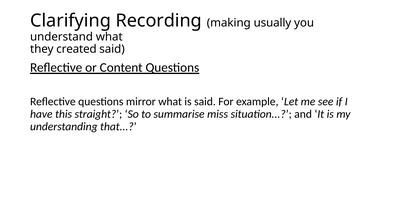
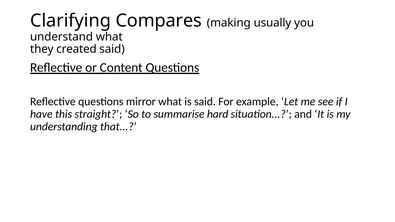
Recording: Recording -> Compares (159, 21)
miss: miss -> hard (218, 114)
